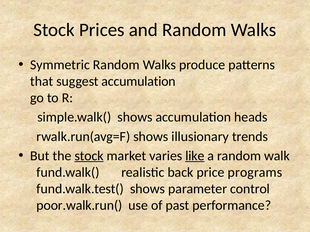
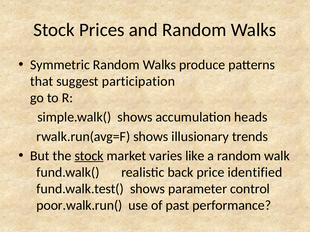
suggest accumulation: accumulation -> participation (138, 82)
like underline: present -> none (195, 156)
programs: programs -> identified (255, 173)
